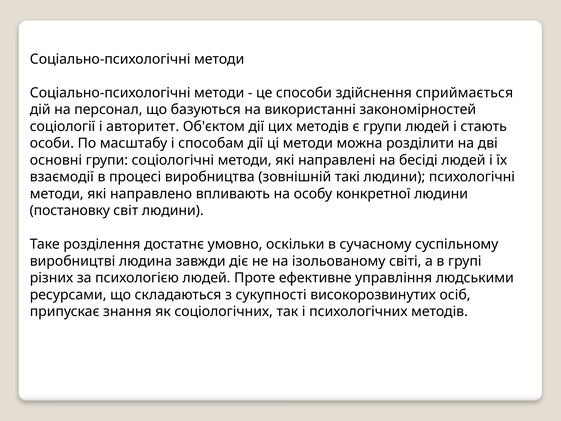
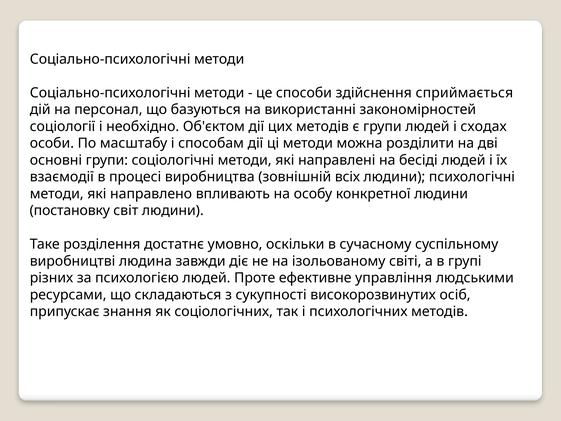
авторитет: авторитет -> необхідно (143, 126)
стають: стають -> сходах (484, 126)
такі: такі -> всіх (347, 177)
